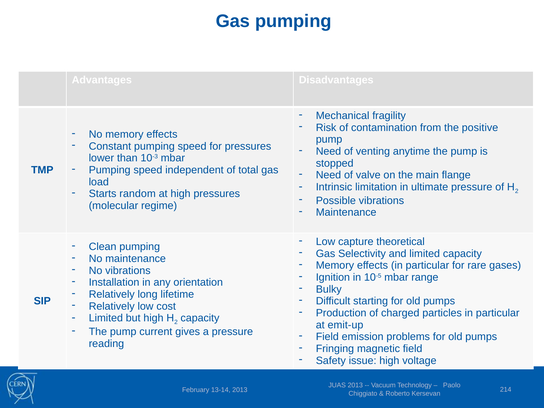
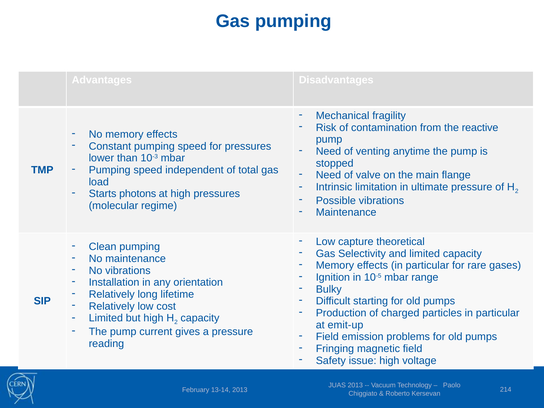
positive: positive -> reactive (480, 128)
random: random -> photons (138, 194)
